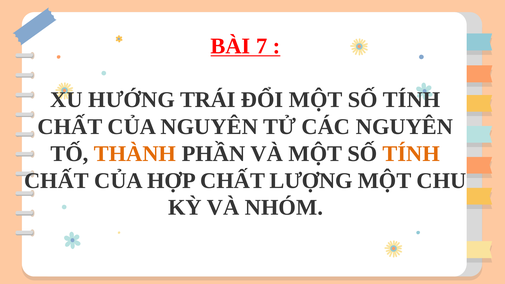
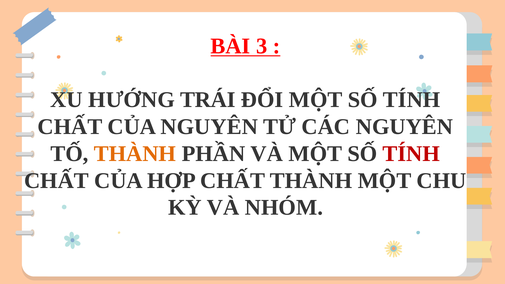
7: 7 -> 3 (262, 46)
TÍNH colour: orange -> red (411, 154)
CHẤT LƯỢNG: LƯỢNG -> THÀNH (311, 181)
